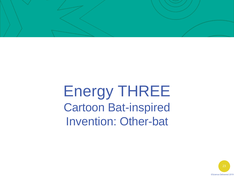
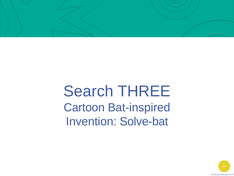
Energy: Energy -> Search (88, 91)
Other-bat: Other-bat -> Solve-bat (144, 121)
